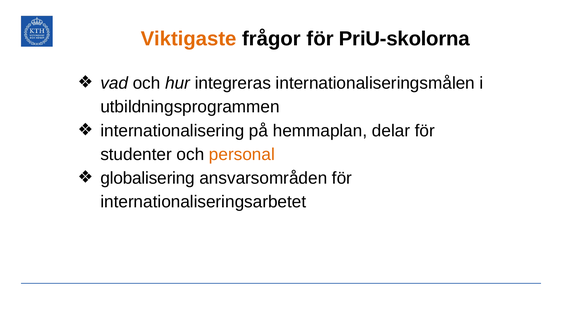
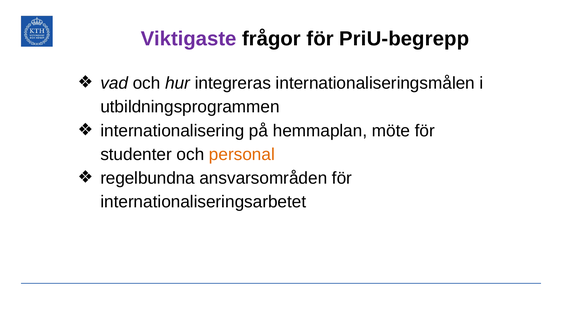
Viktigaste colour: orange -> purple (189, 39)
PriU-skolorna: PriU-skolorna -> PriU-begrepp (404, 39)
delar: delar -> möte (391, 131)
globalisering: globalisering -> regelbundna (148, 178)
